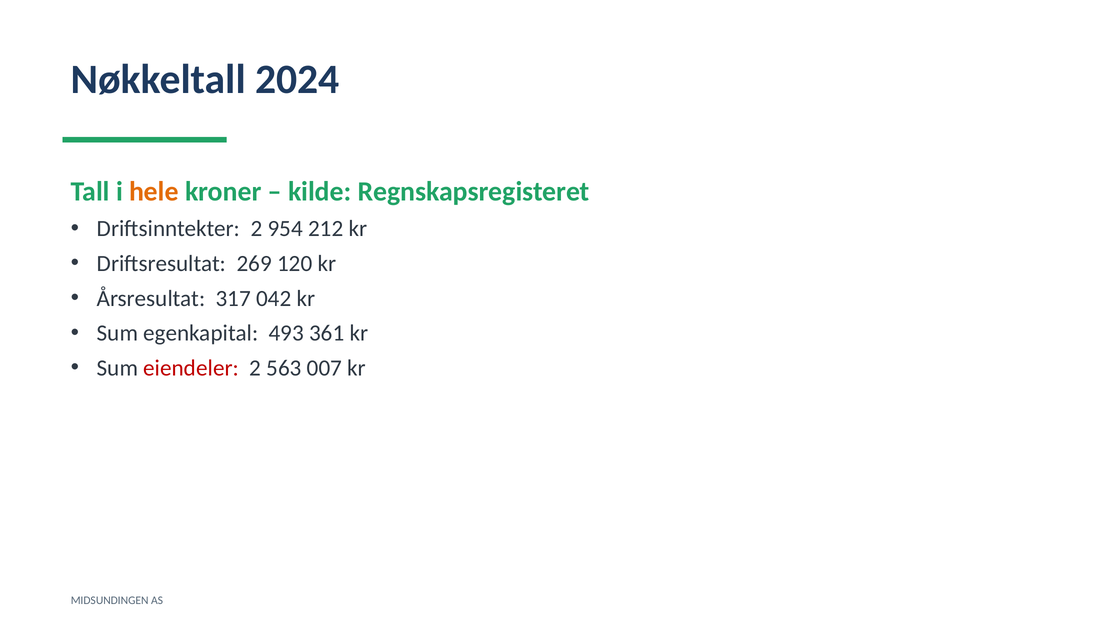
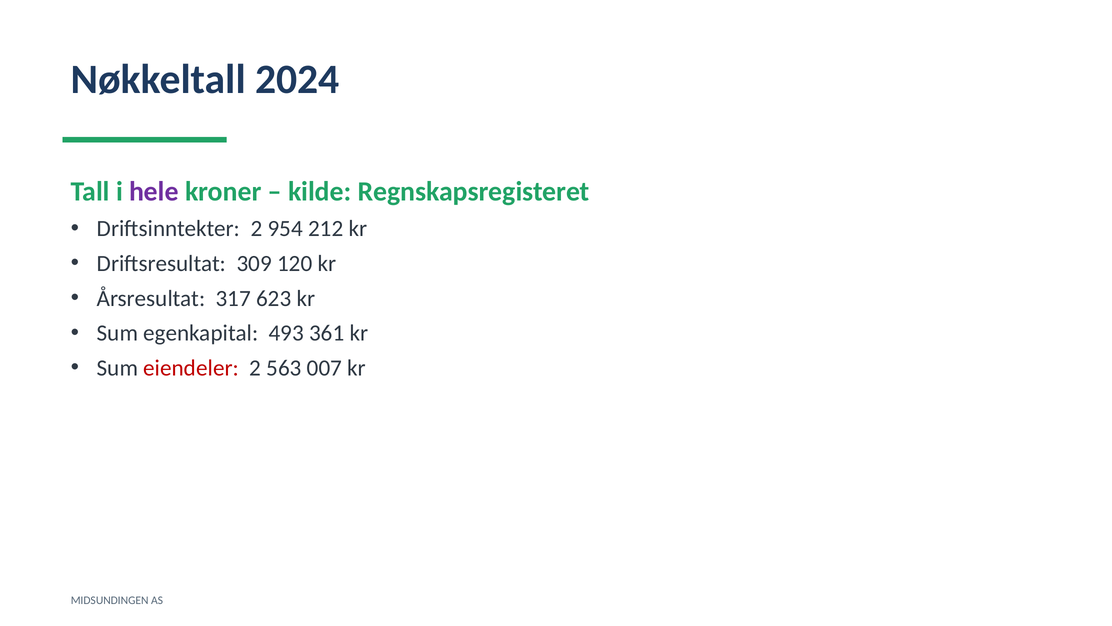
hele colour: orange -> purple (154, 191)
269: 269 -> 309 (254, 263)
042: 042 -> 623 (274, 298)
